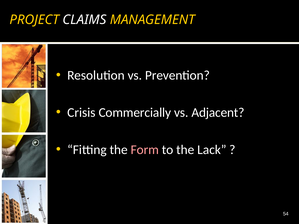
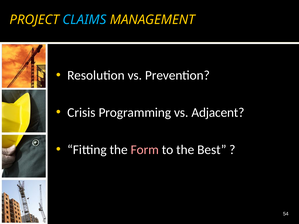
CLAIMS colour: white -> light blue (85, 20)
Commercially: Commercially -> Programming (135, 113)
Lack: Lack -> Best (212, 150)
